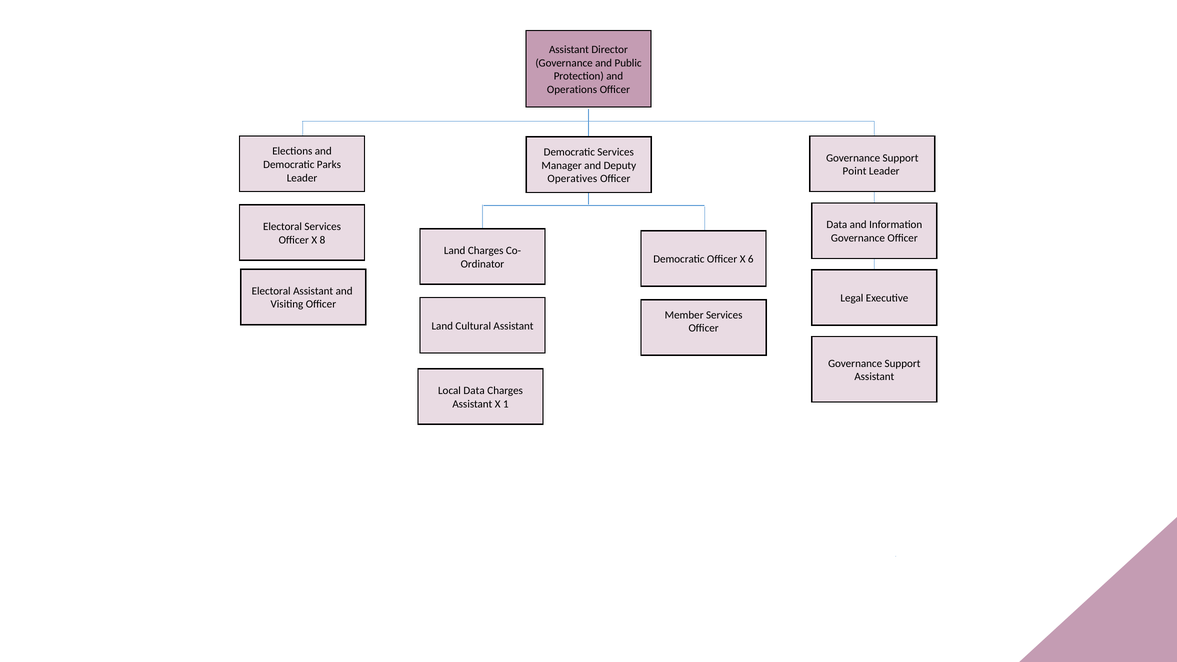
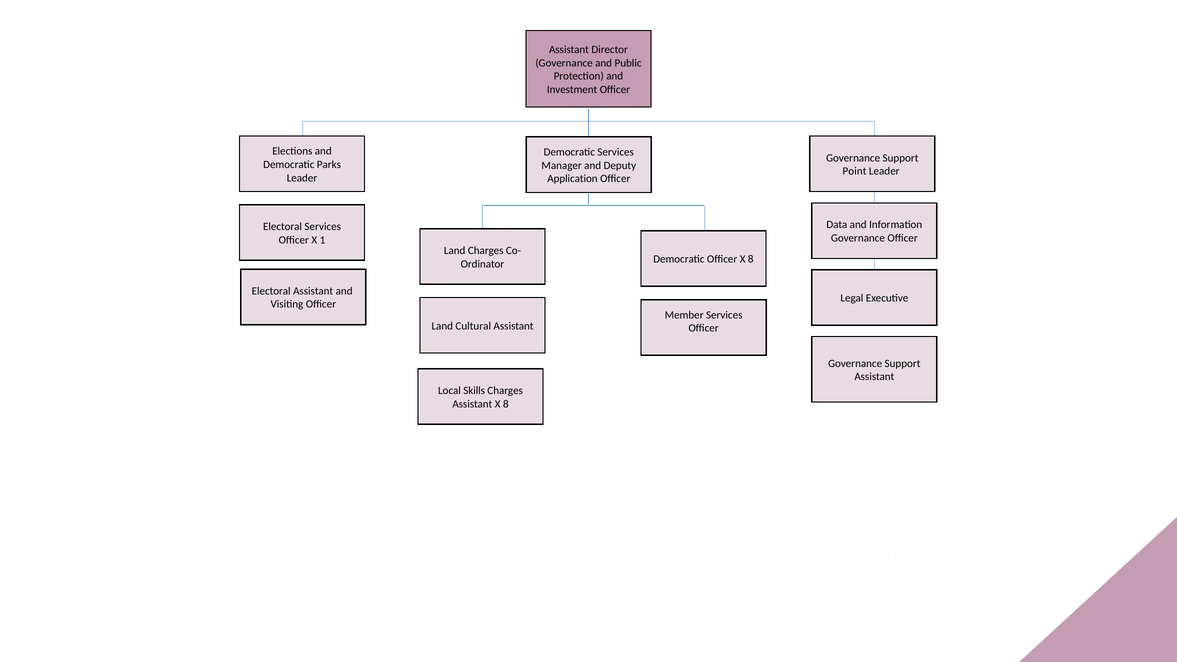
Operations: Operations -> Investment (572, 89)
Operatives: Operatives -> Application (572, 179)
8: 8 -> 1 (322, 240)
Officer X 6: 6 -> 8 (751, 259)
Local Data: Data -> Skills (474, 391)
Assistant X 1: 1 -> 8 (506, 404)
